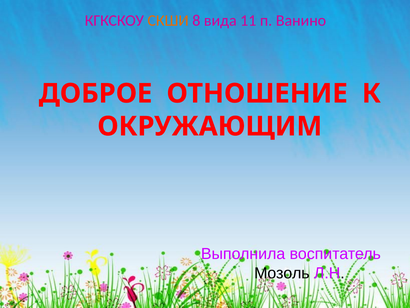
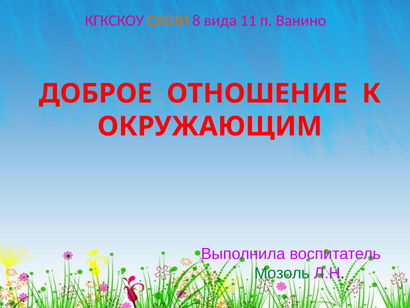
Мозоль colour: black -> green (282, 273)
